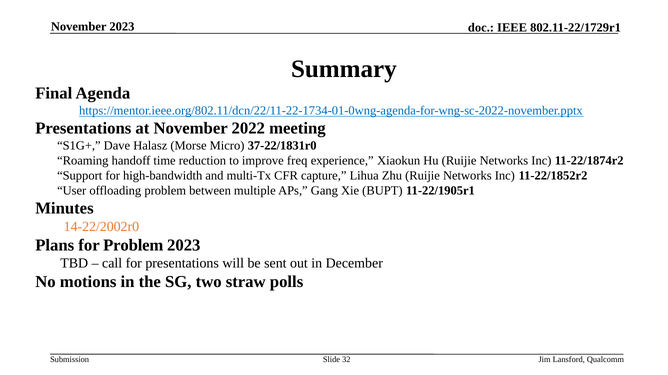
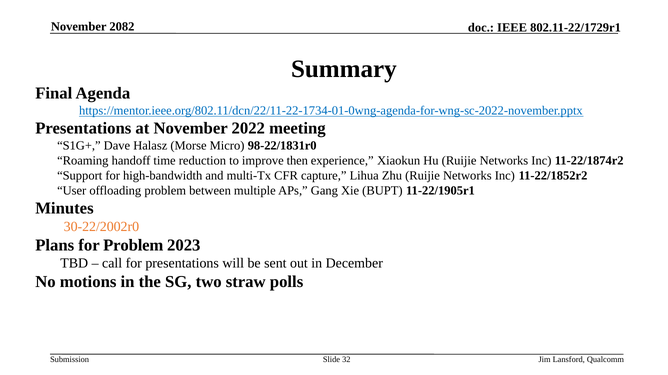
November 2023: 2023 -> 2082 (122, 27)
37-22/1831r0: 37-22/1831r0 -> 98-22/1831r0 (282, 146)
freq: freq -> then (297, 161)
14-22/2002r0: 14-22/2002r0 -> 30-22/2002r0 (101, 227)
